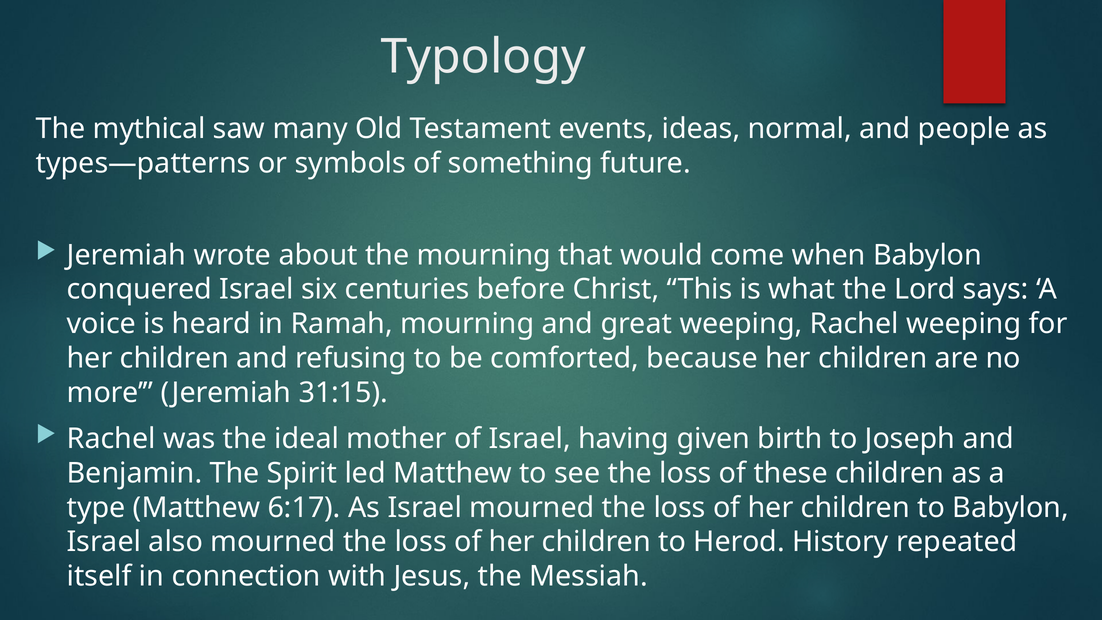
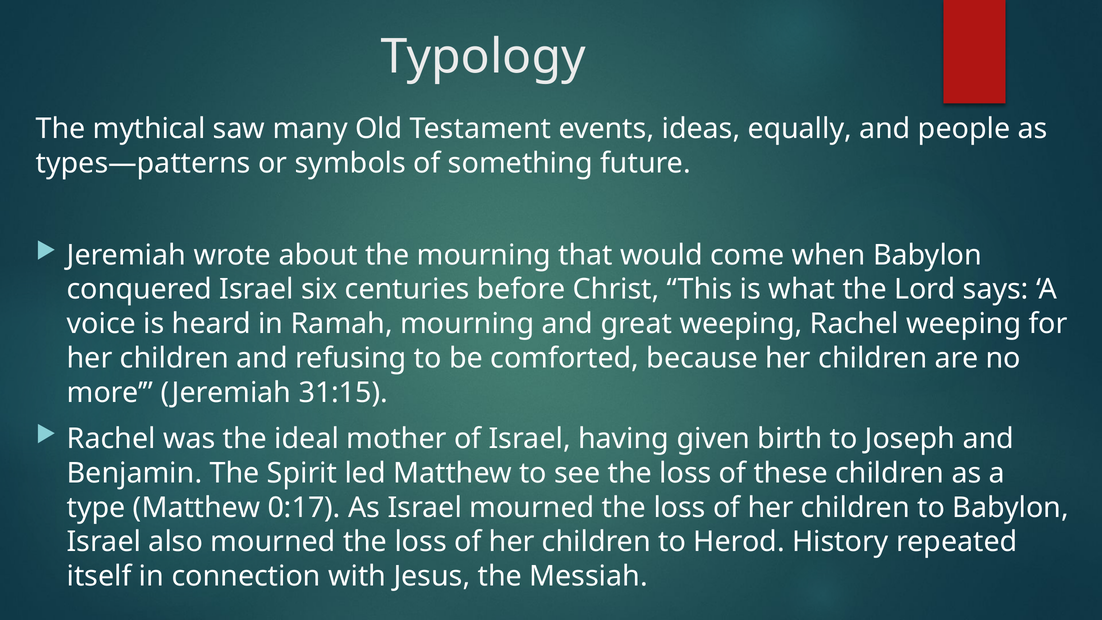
normal: normal -> equally (800, 129)
6:17: 6:17 -> 0:17 (304, 507)
